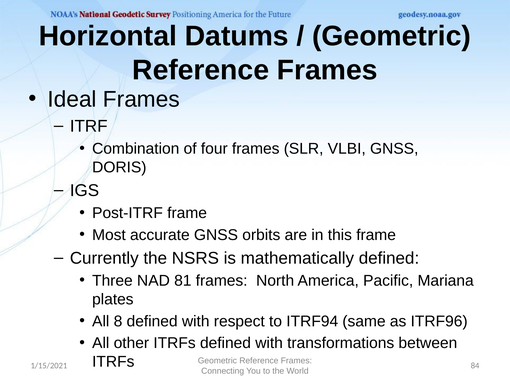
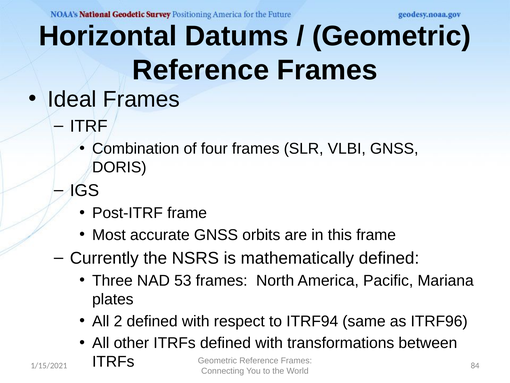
81: 81 -> 53 (183, 280)
8: 8 -> 2 (118, 321)
